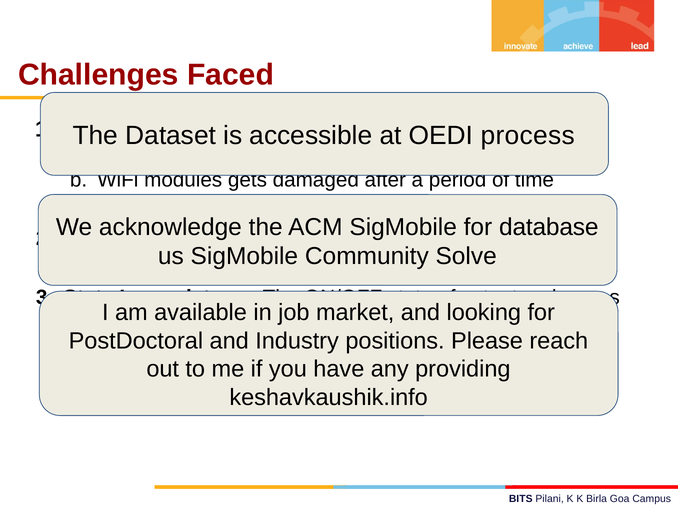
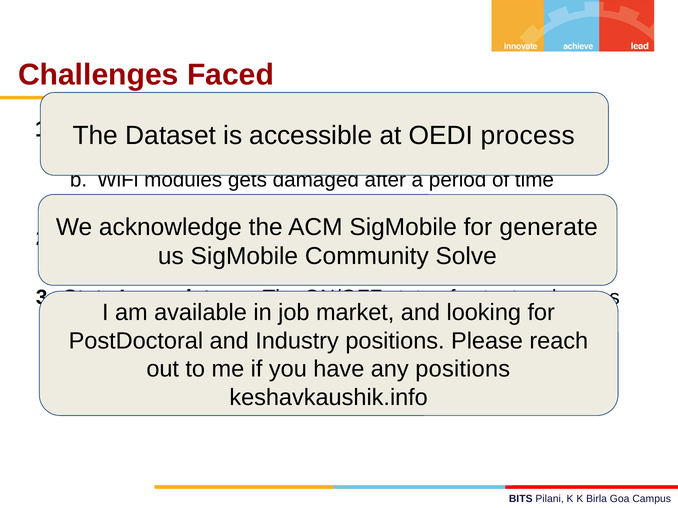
database: database -> generate (549, 227)
providing: providing -> positions (463, 369)
